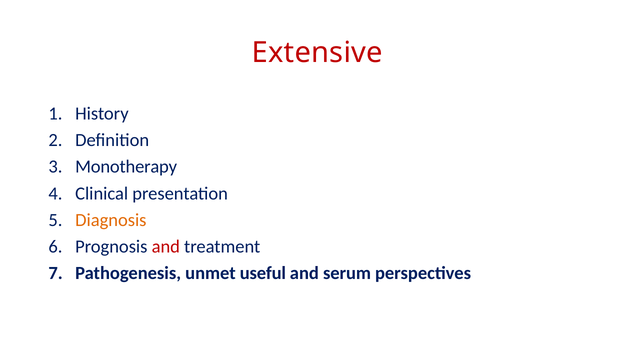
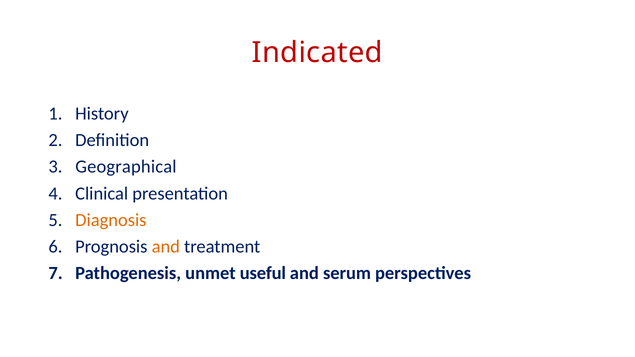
Extensive: Extensive -> Indicated (317, 53)
Monotherapy: Monotherapy -> Geographical (126, 167)
and colour: red -> orange (166, 247)
